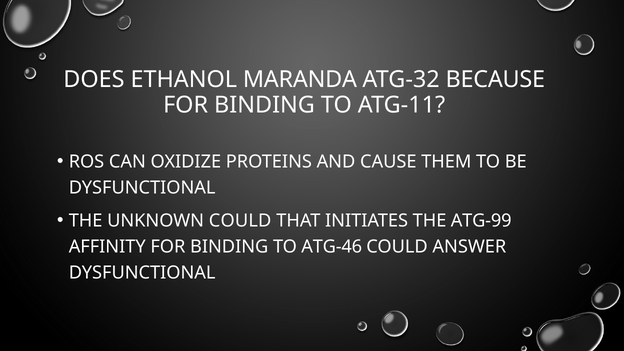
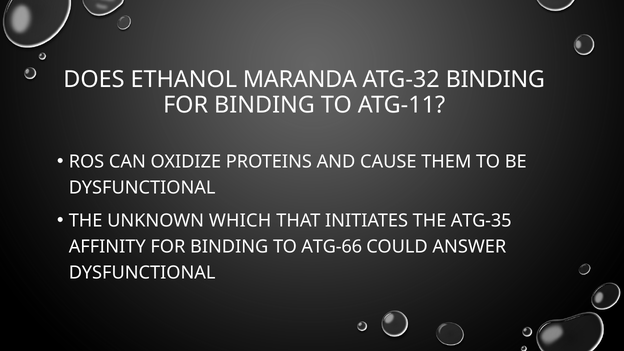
ATG-32 BECAUSE: BECAUSE -> BINDING (495, 80)
UNKNOWN COULD: COULD -> WHICH (240, 221)
ATG-99: ATG-99 -> ATG-35 (481, 221)
ATG-46: ATG-46 -> ATG-66 (332, 247)
